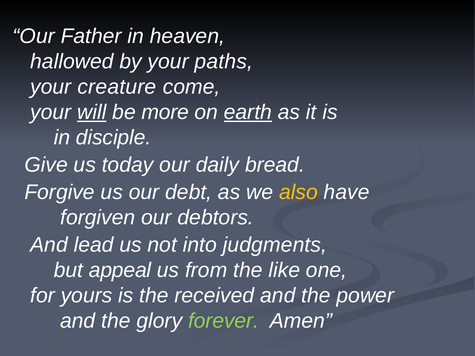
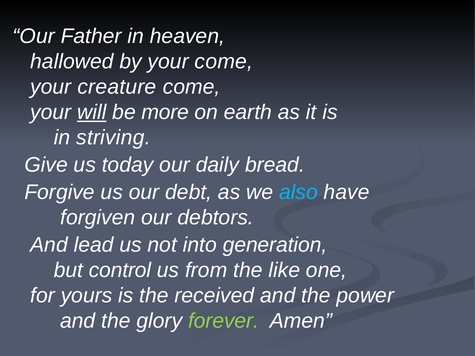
your paths: paths -> come (224, 62)
earth underline: present -> none (248, 112)
disciple: disciple -> striving (113, 138)
also colour: yellow -> light blue (298, 192)
judgments: judgments -> generation (275, 245)
appeal: appeal -> control (120, 270)
